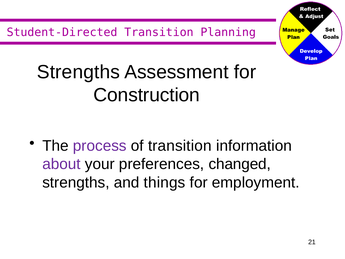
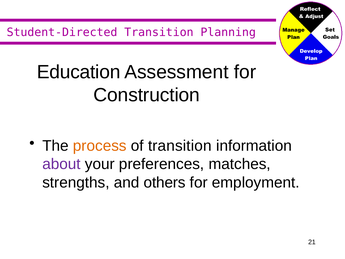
Strengths: Strengths -> Education (79, 72)
process colour: purple -> orange (100, 146)
changed: changed -> matches (240, 164)
things: things -> others (165, 182)
